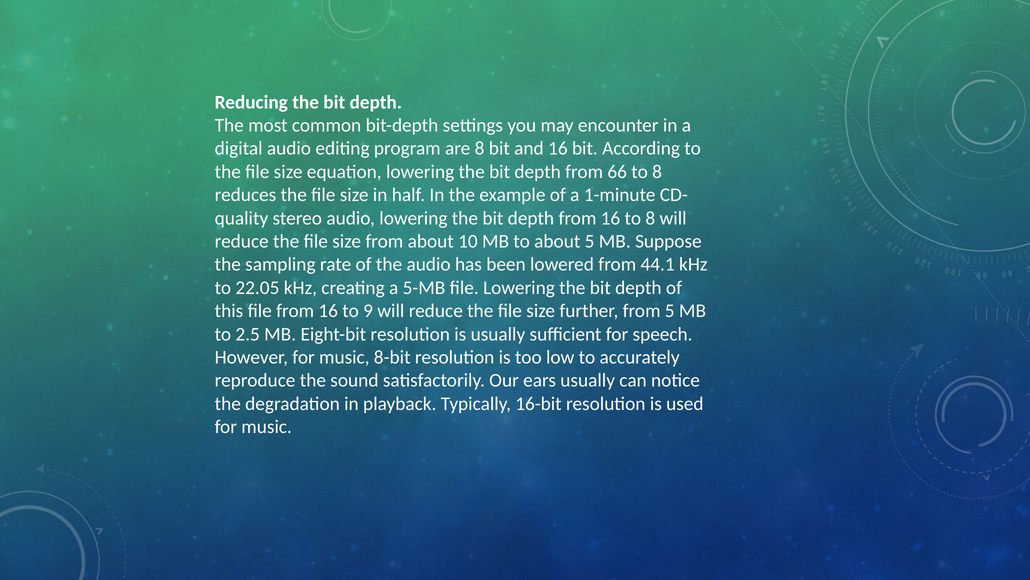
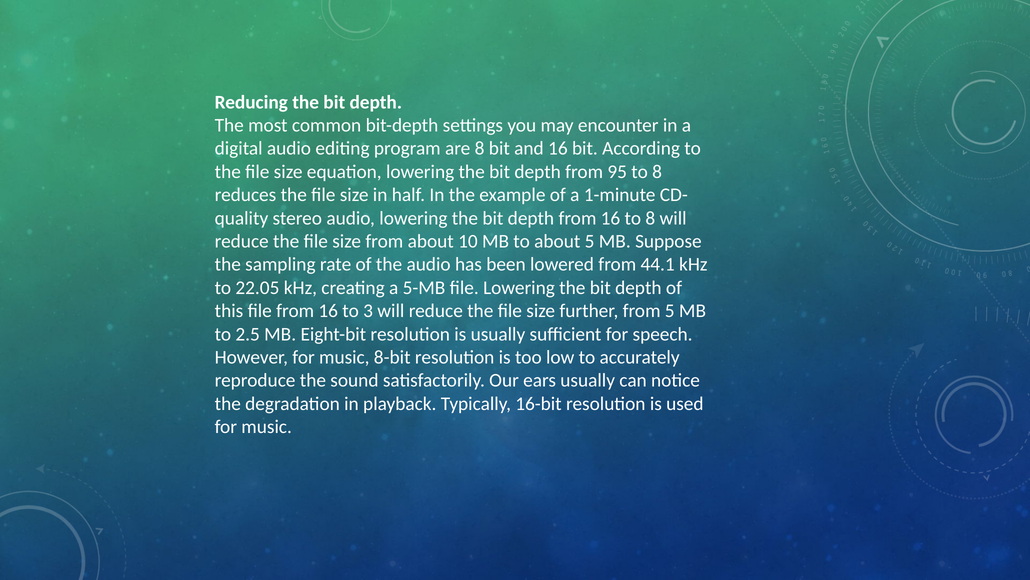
66: 66 -> 95 (617, 172)
9: 9 -> 3 (368, 311)
